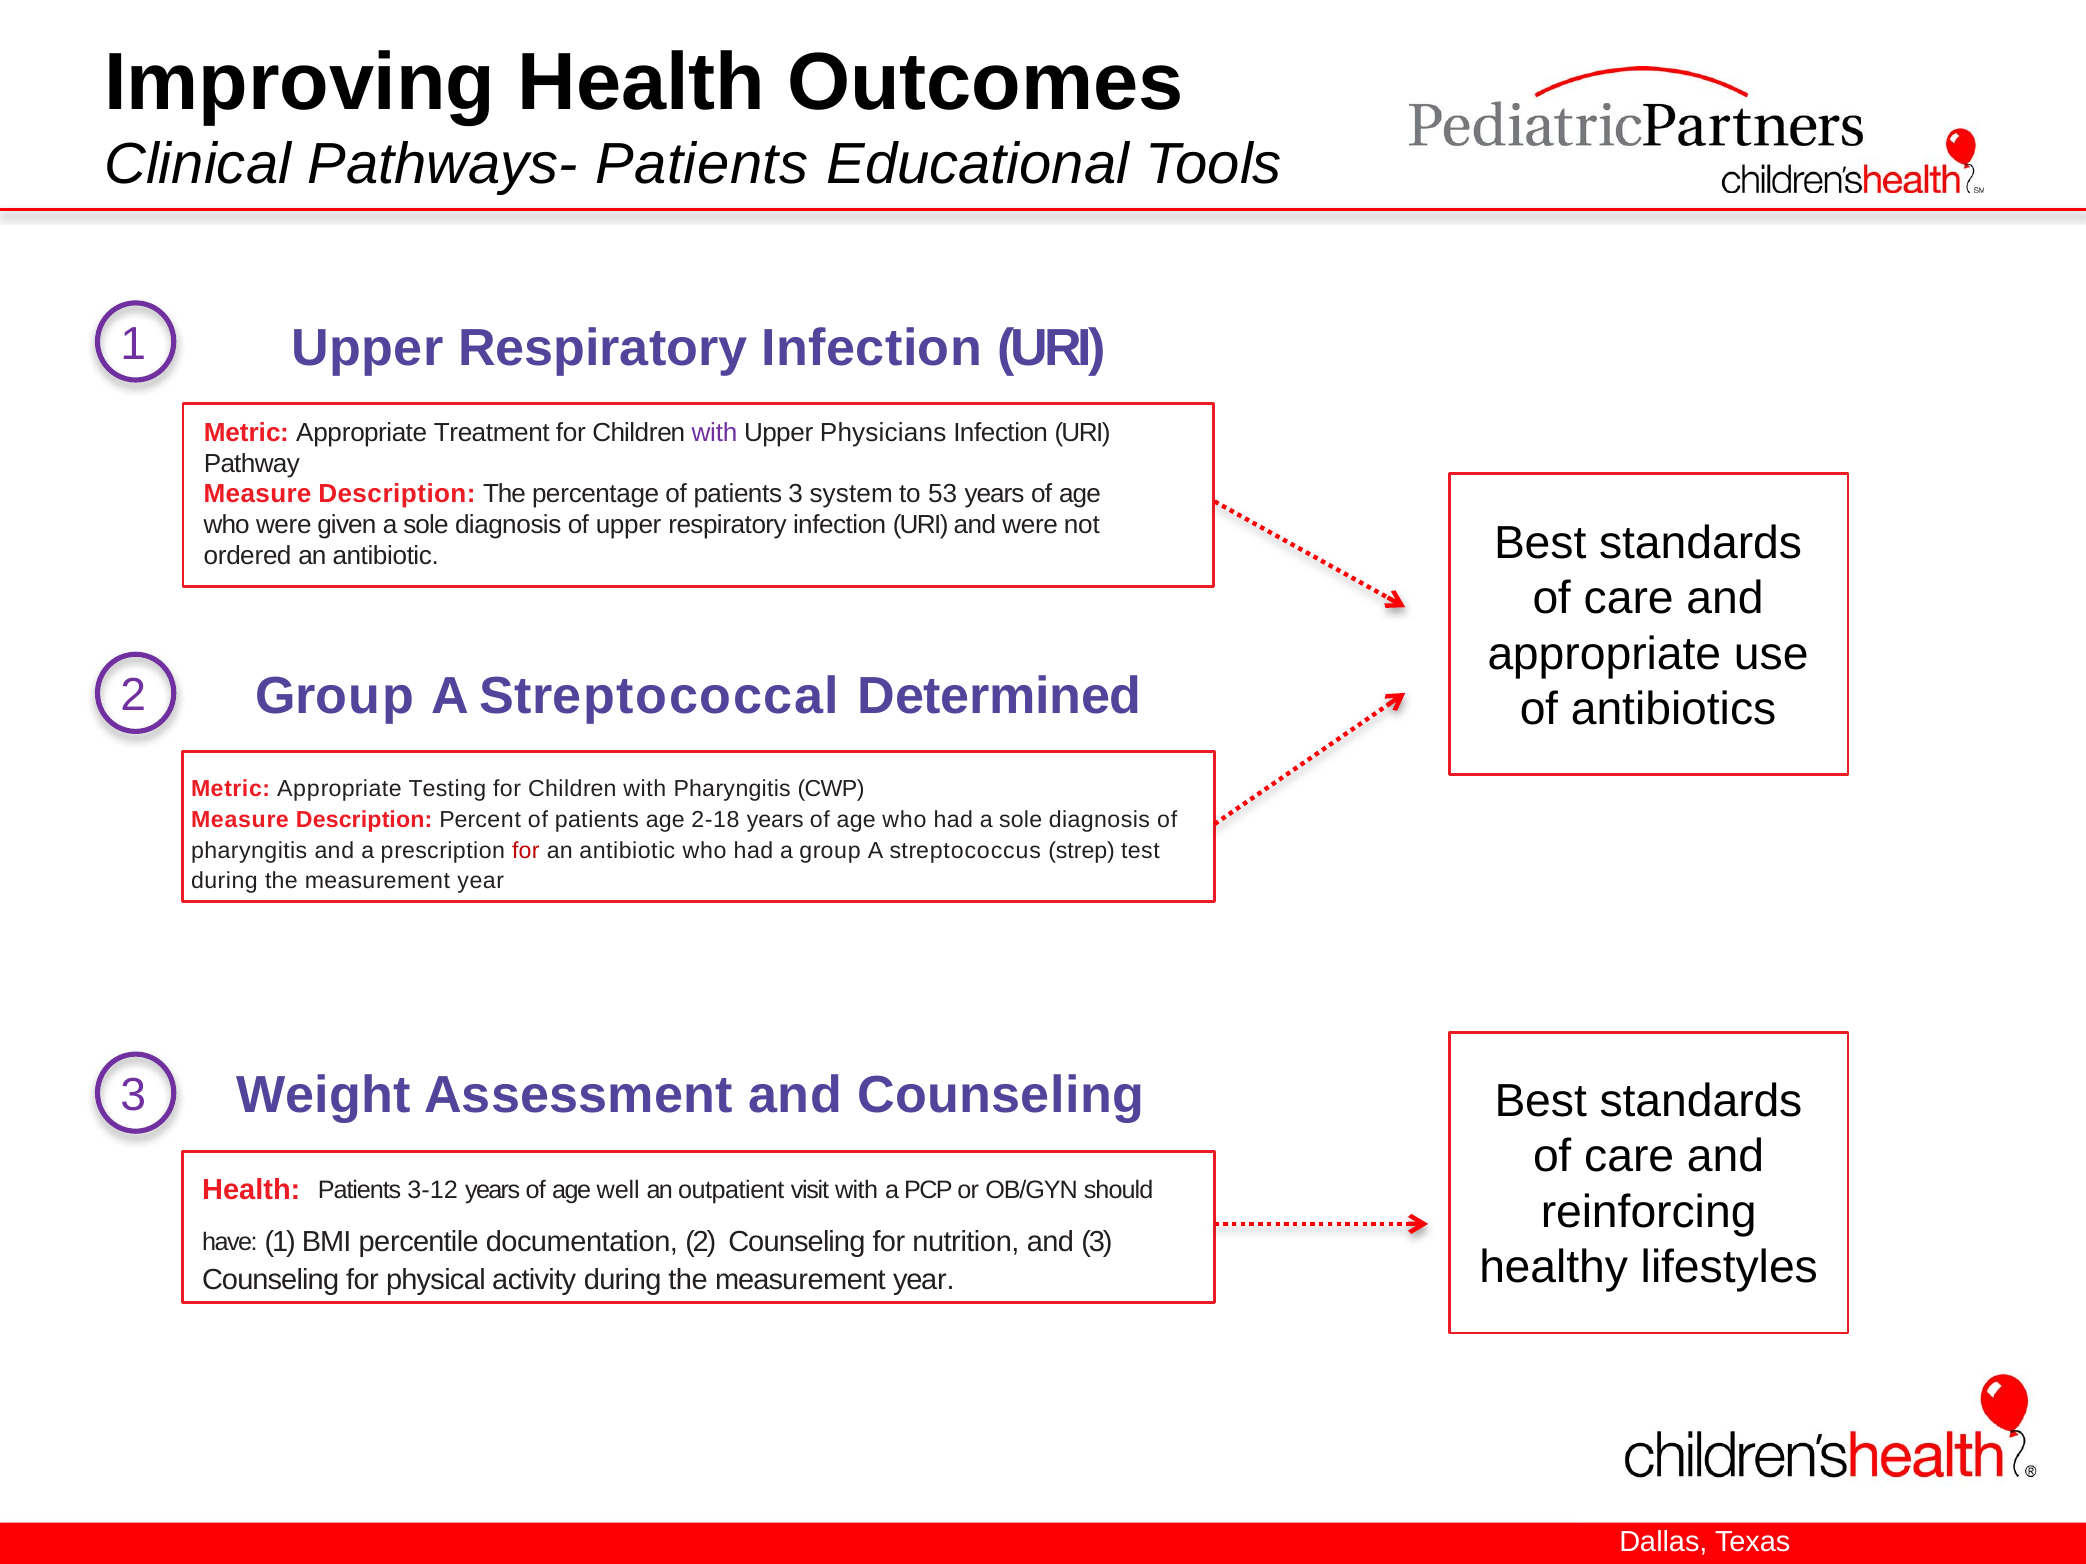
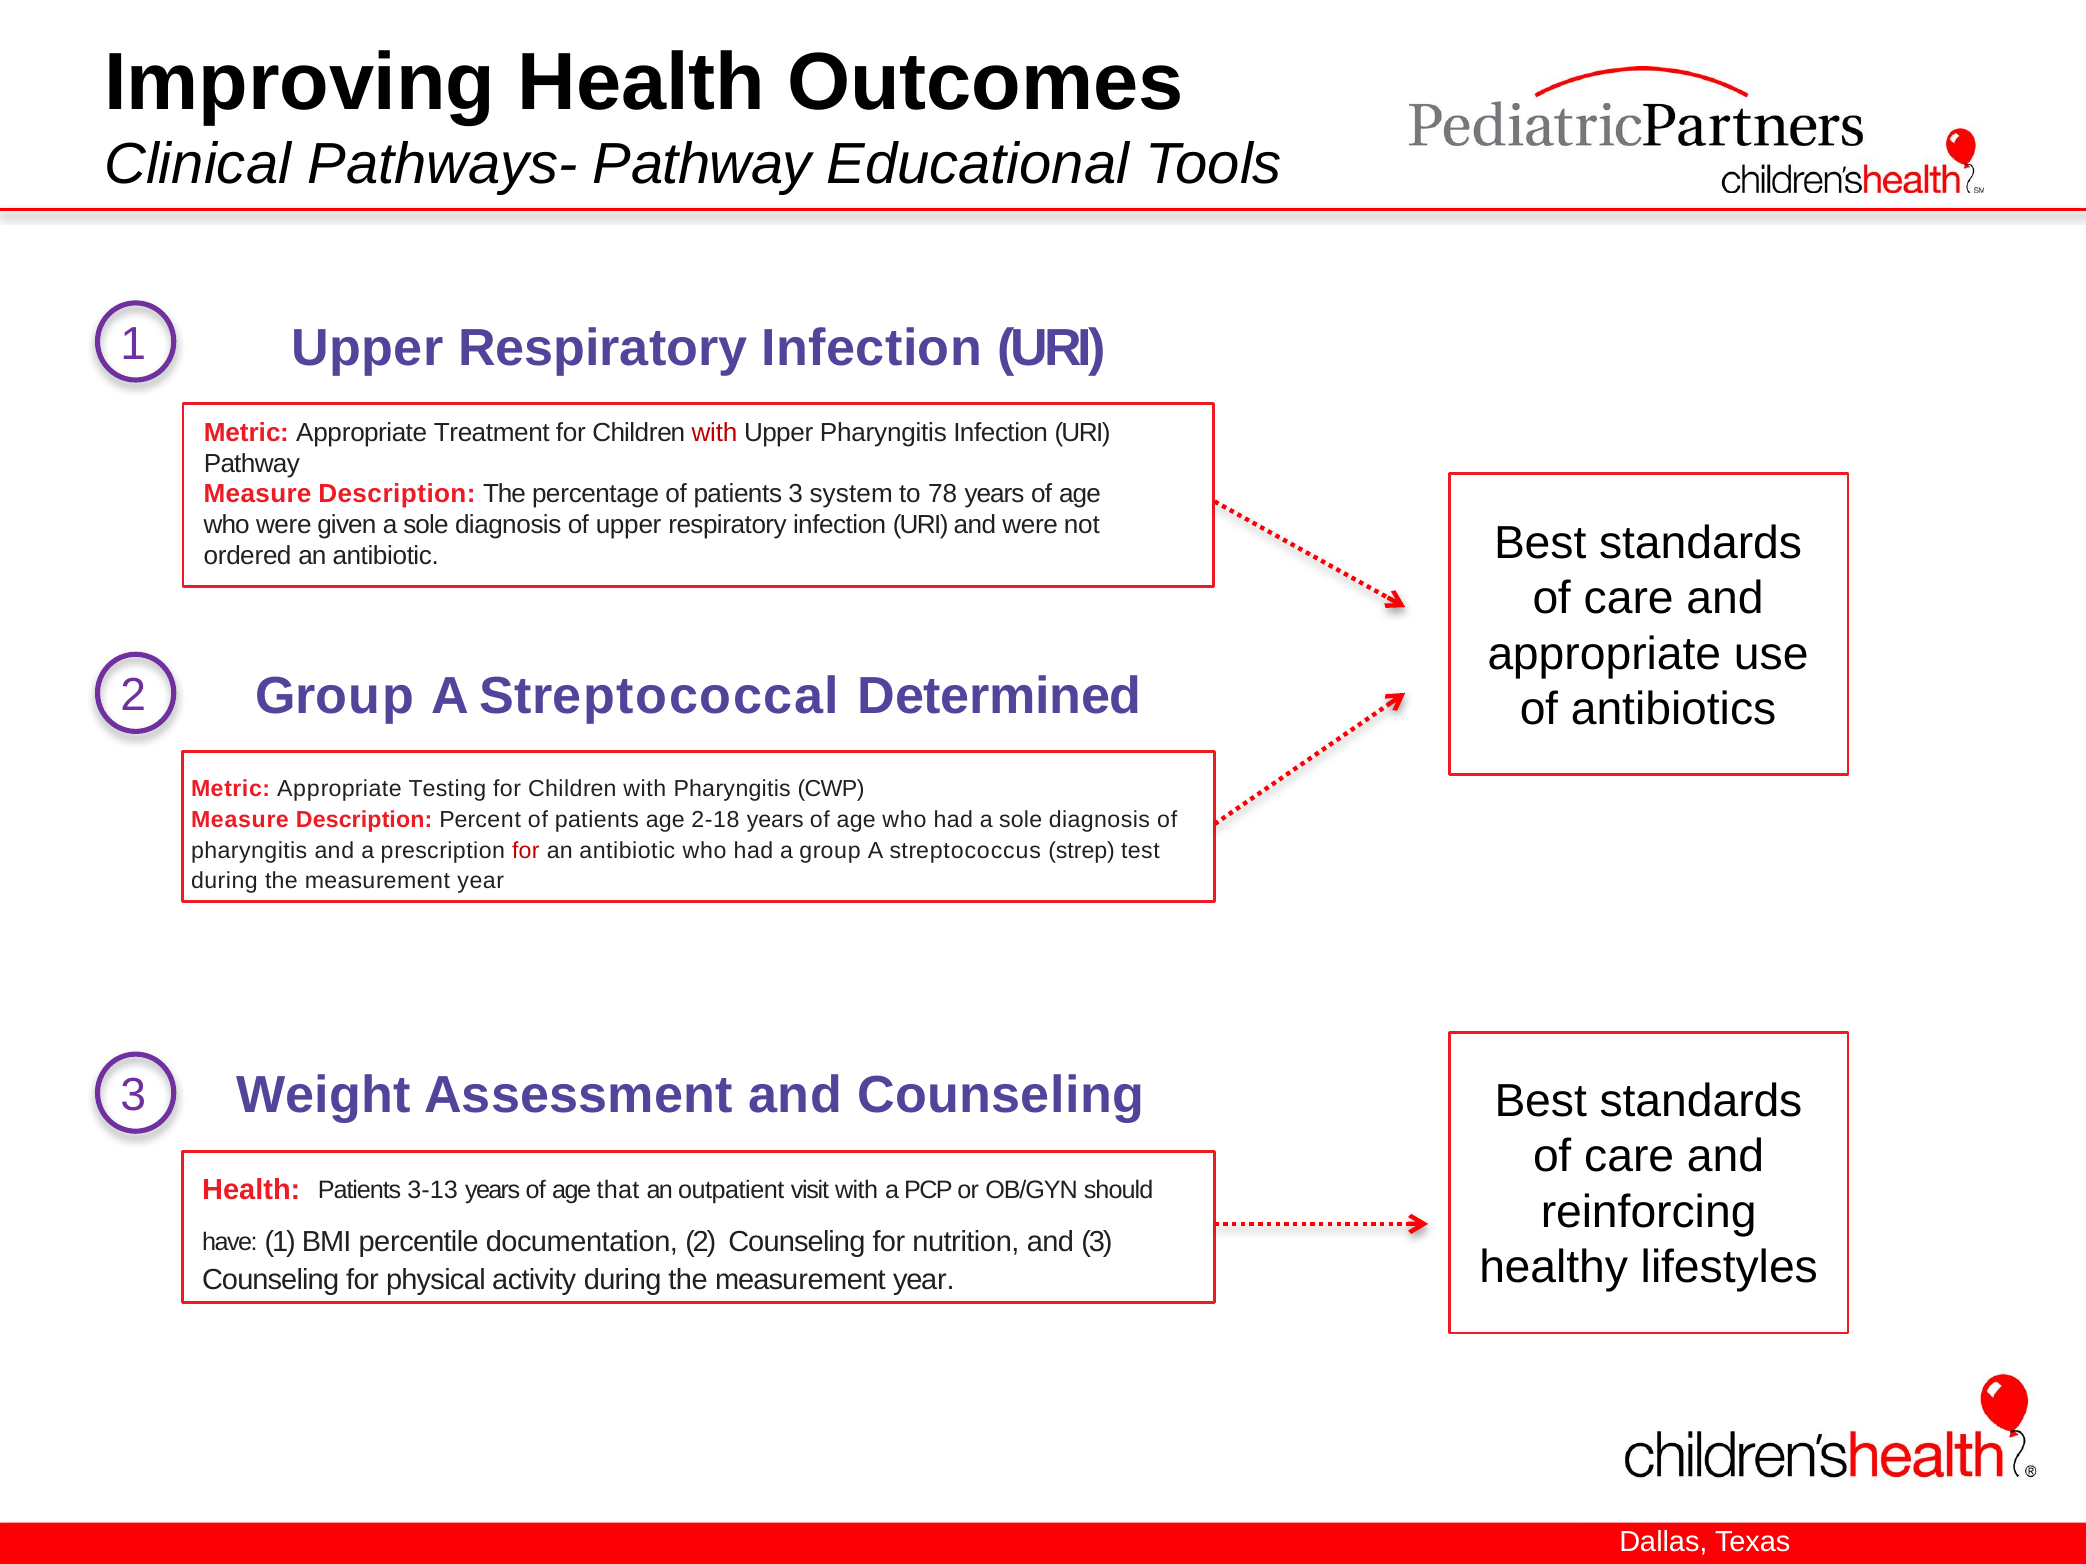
Pathways- Patients: Patients -> Pathway (702, 164)
with colour: purple -> red (714, 433)
Upper Physicians: Physicians -> Pharyngitis (883, 433)
53: 53 -> 78 (943, 494)
3-12: 3-12 -> 3-13 (433, 1191)
well: well -> that (618, 1191)
